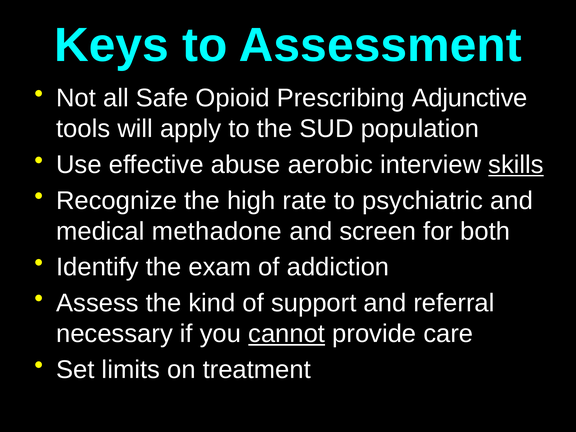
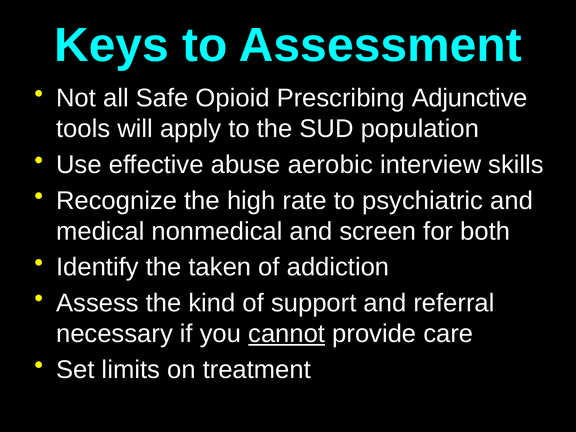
skills underline: present -> none (516, 165)
methadone: methadone -> nonmedical (217, 231)
exam: exam -> taken (220, 267)
